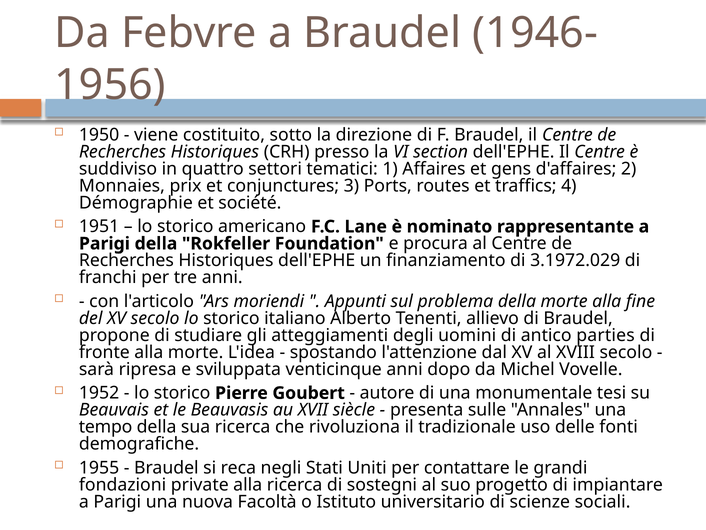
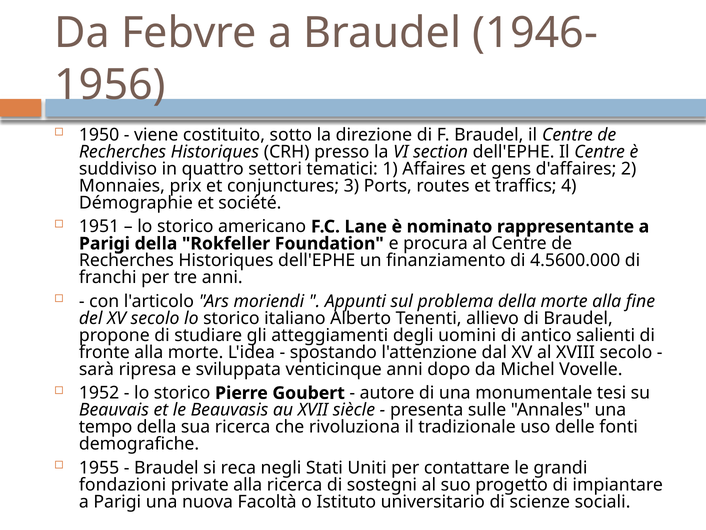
3.1972.029: 3.1972.029 -> 4.5600.000 (575, 260)
parties: parties -> salienti (606, 335)
